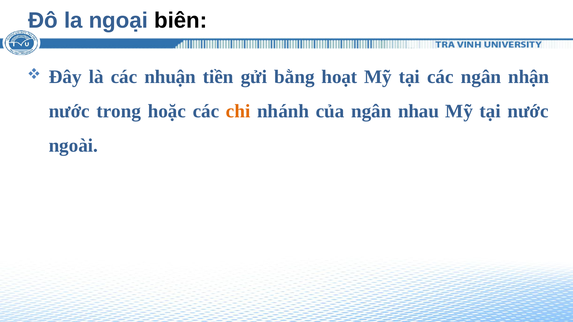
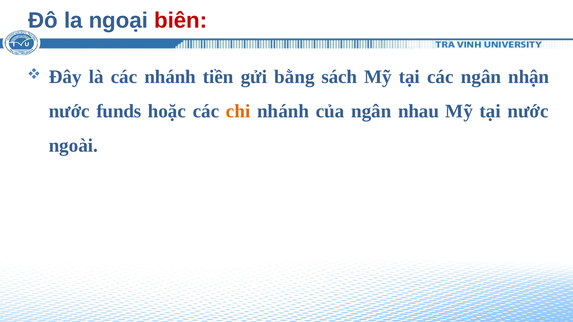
biên colour: black -> red (181, 21)
các nhuận: nhuận -> nhánh (170, 77)
hoạt: hoạt -> sách (339, 77)
trong: trong -> funds (119, 111)
